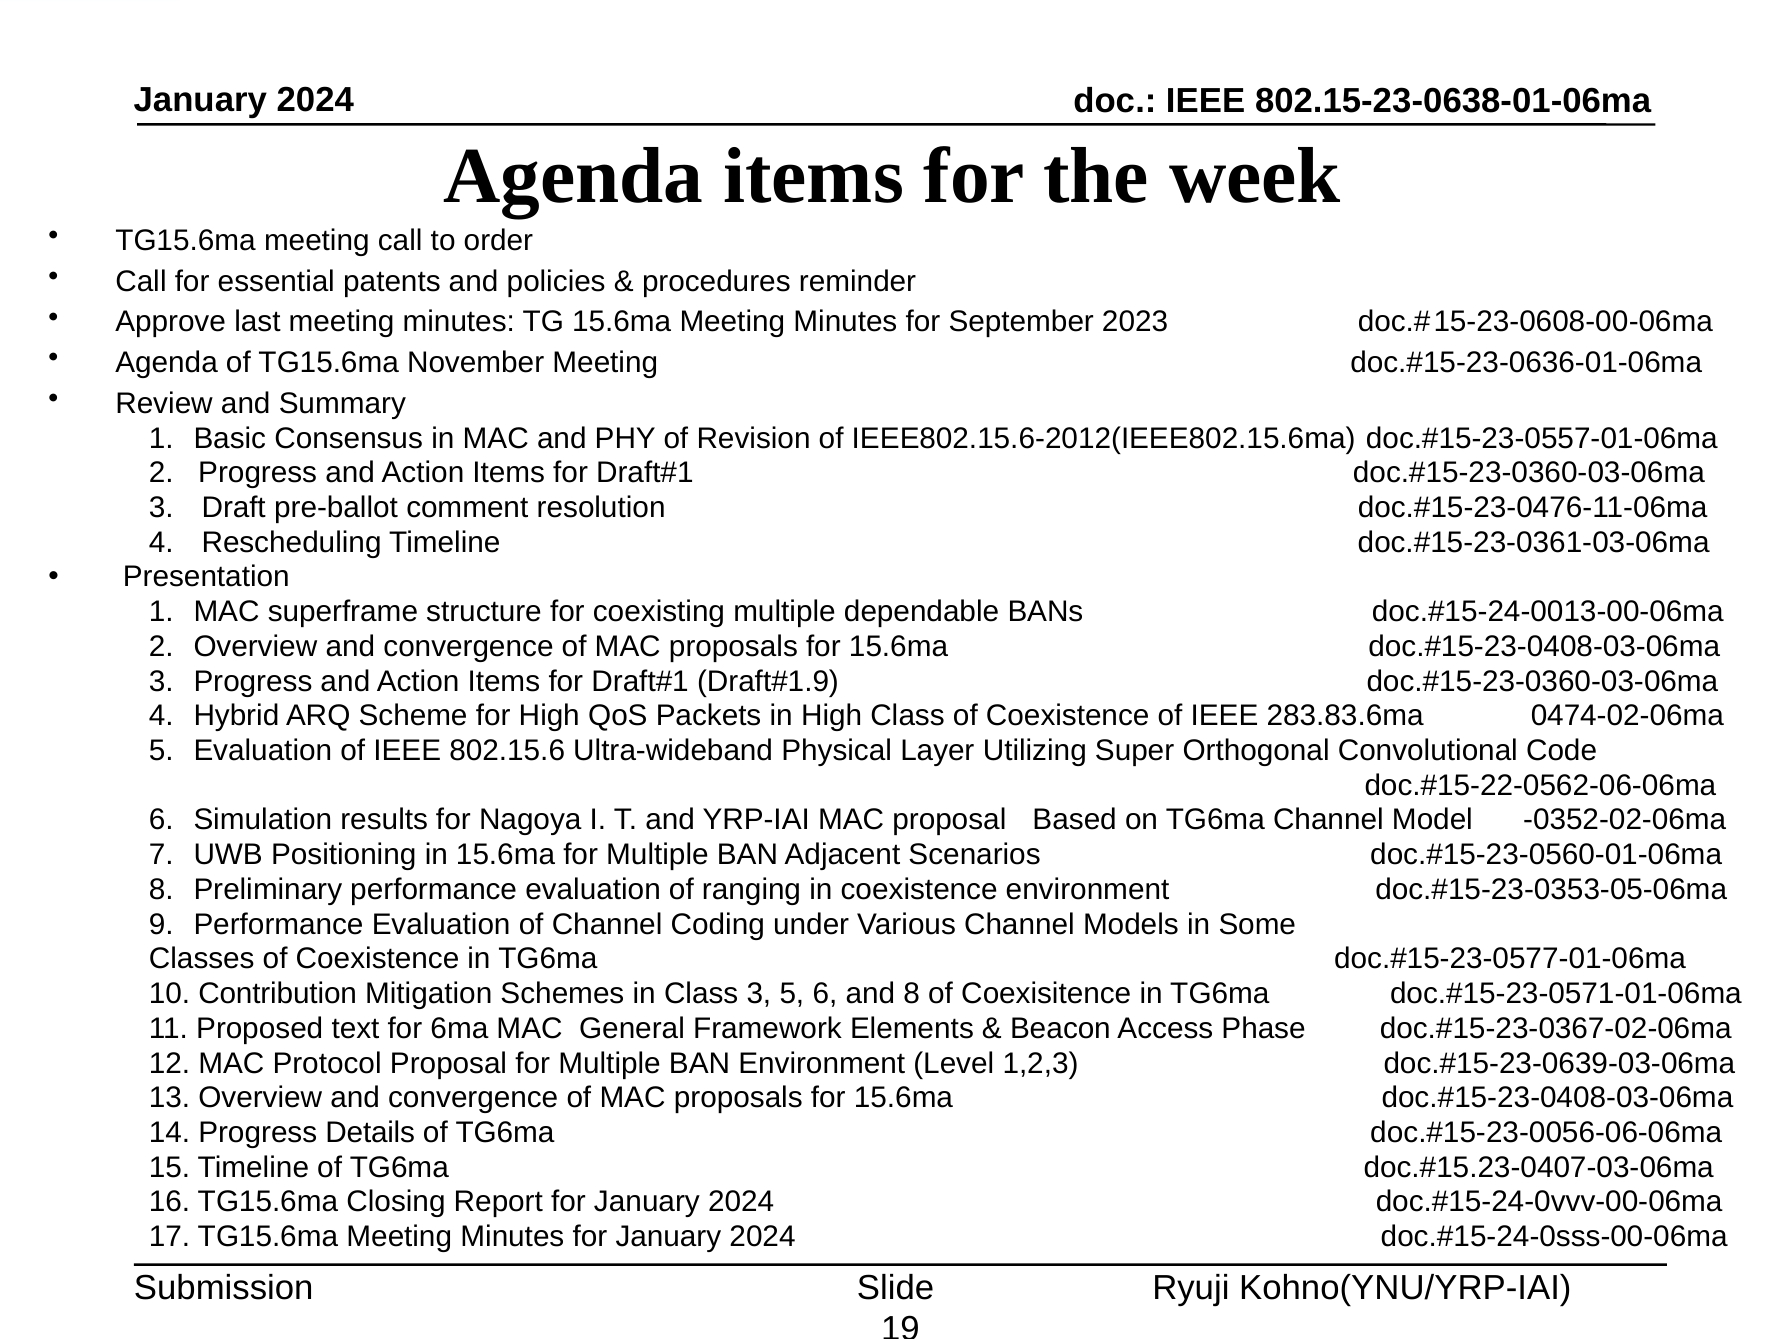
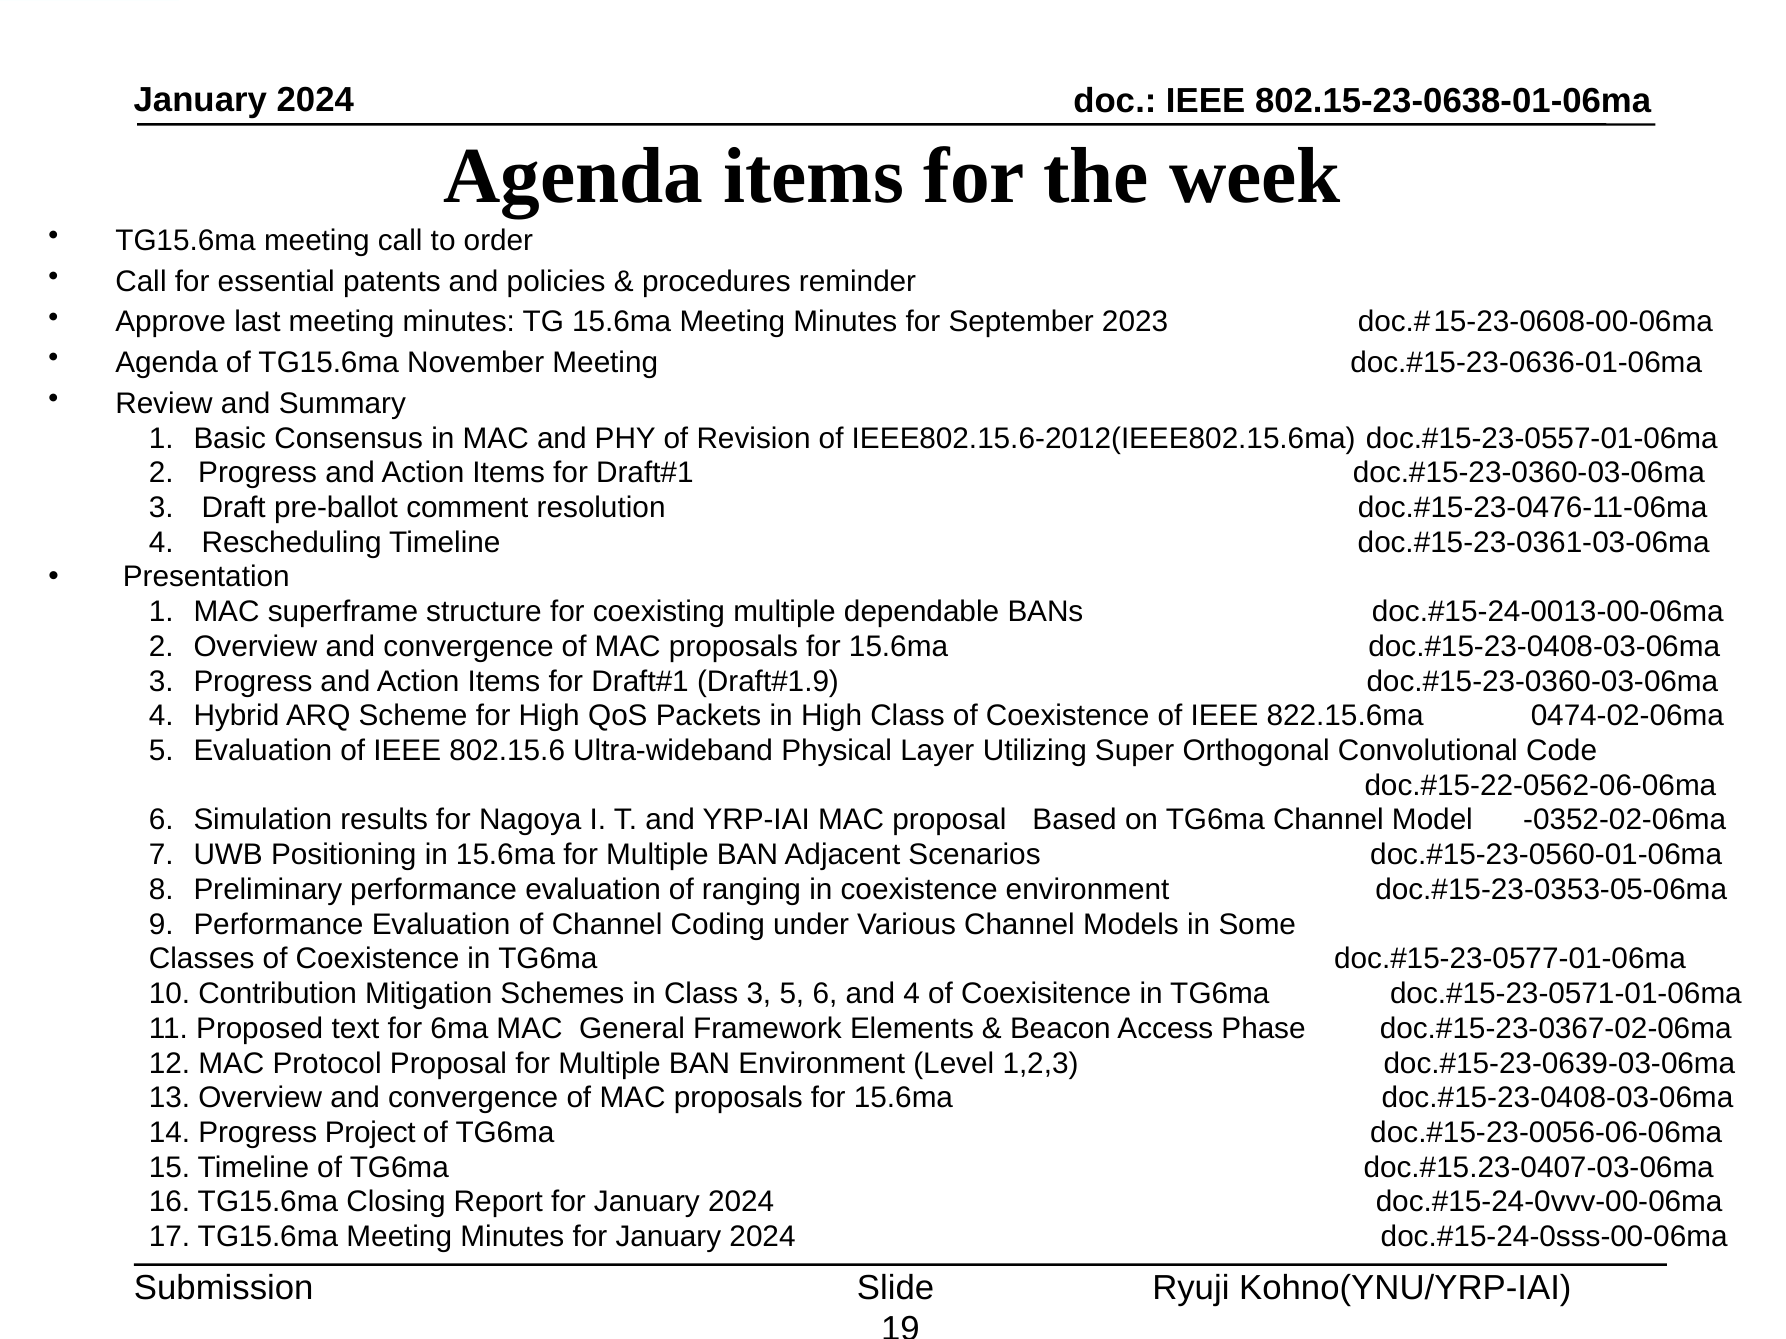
283.83.6ma: 283.83.6ma -> 822.15.6ma (1345, 716)
and 8: 8 -> 4 (912, 994)
Details: Details -> Project (370, 1133)
